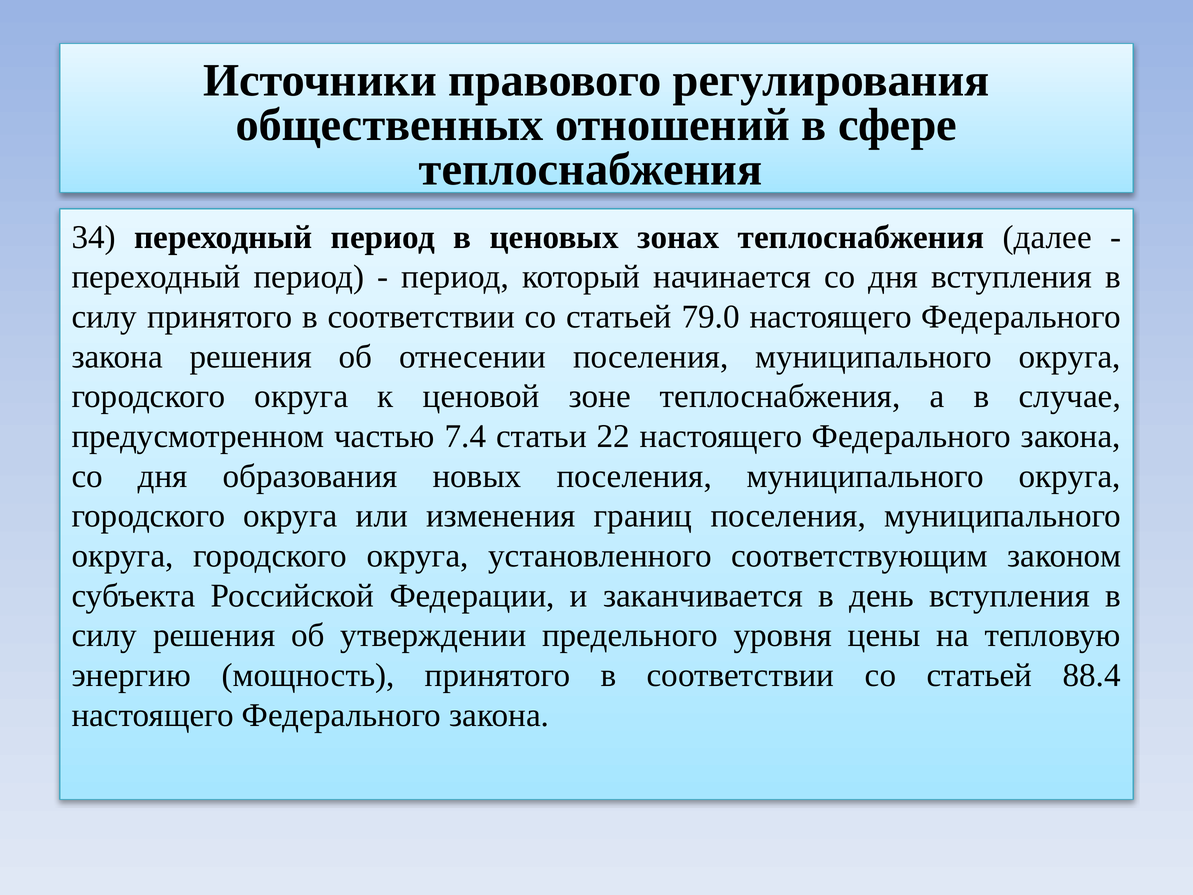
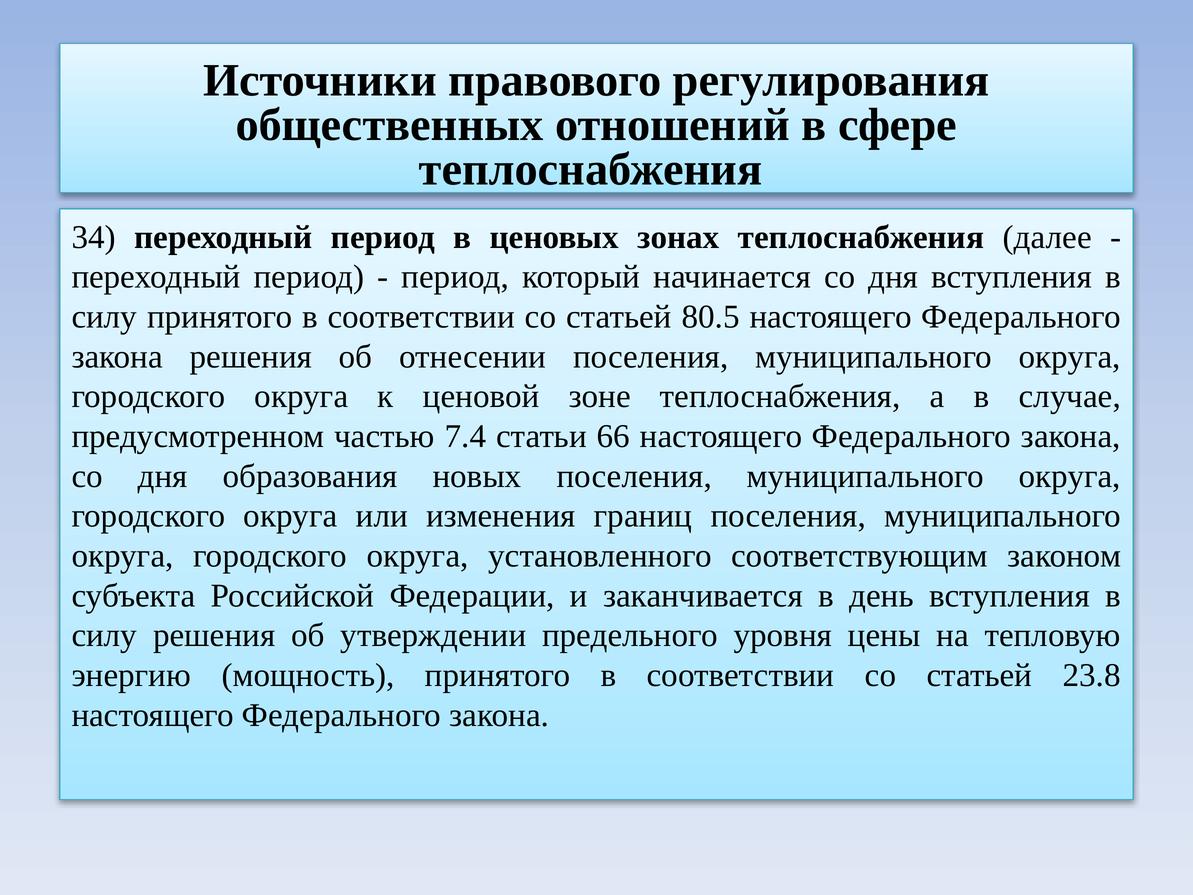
79.0: 79.0 -> 80.5 (711, 317)
22: 22 -> 66 (613, 436)
88.4: 88.4 -> 23.8 (1092, 675)
